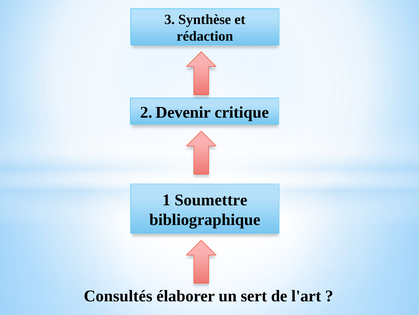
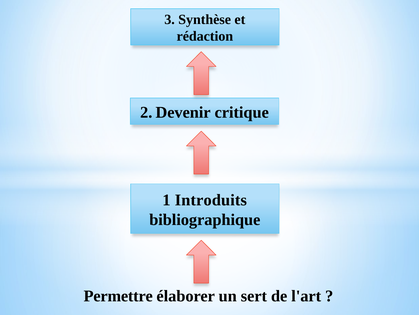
Soumettre: Soumettre -> Introduits (211, 200)
Consultés: Consultés -> Permettre (118, 295)
